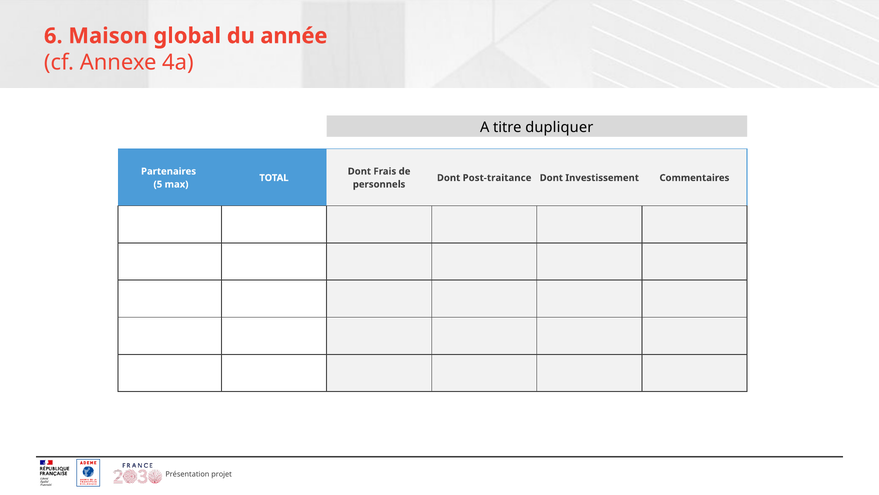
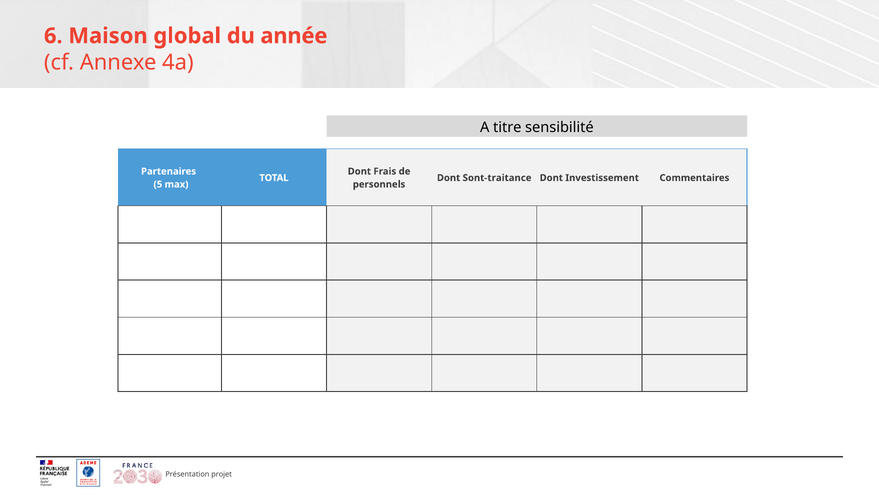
dupliquer: dupliquer -> sensibilité (559, 127)
Post-traitance: Post-traitance -> Sont-traitance (497, 178)
